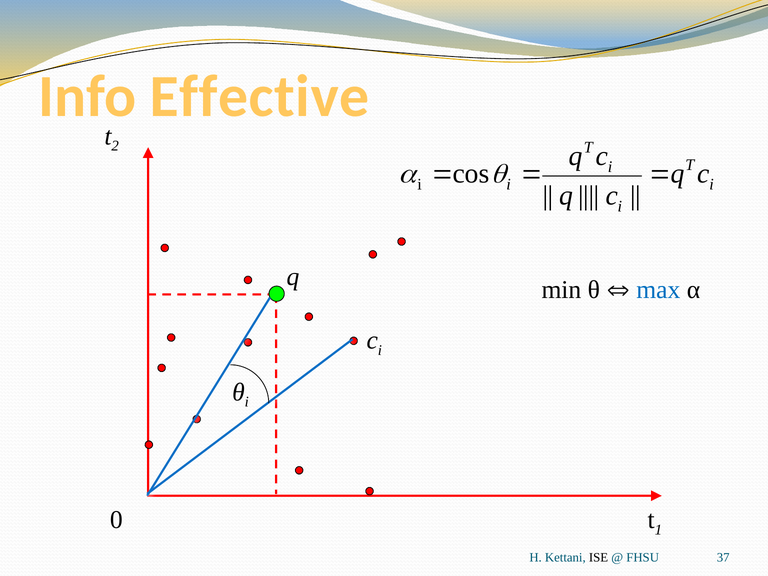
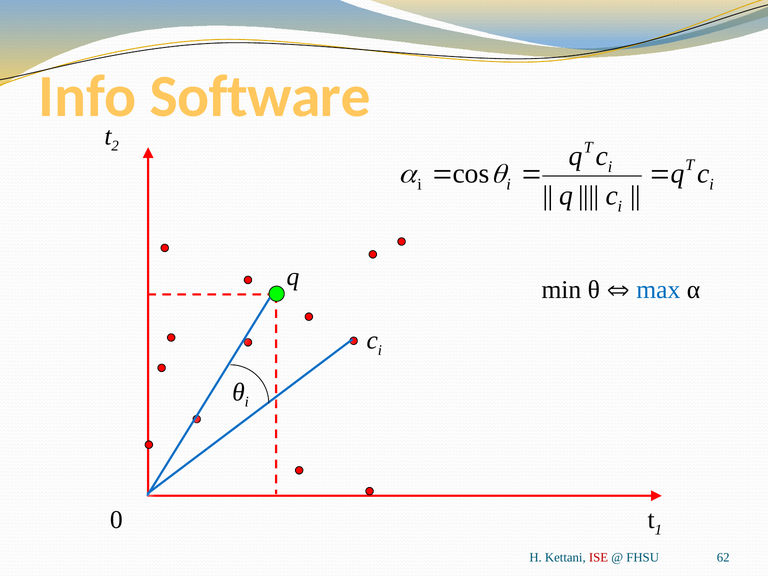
Effective: Effective -> Software (260, 96)
ISE colour: black -> red (599, 558)
37: 37 -> 62 (723, 558)
